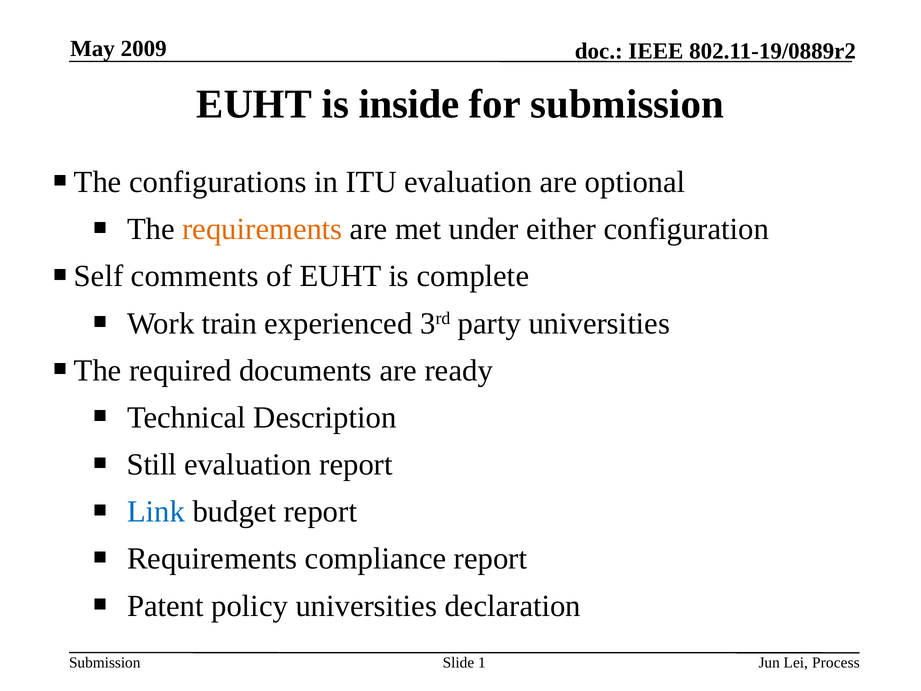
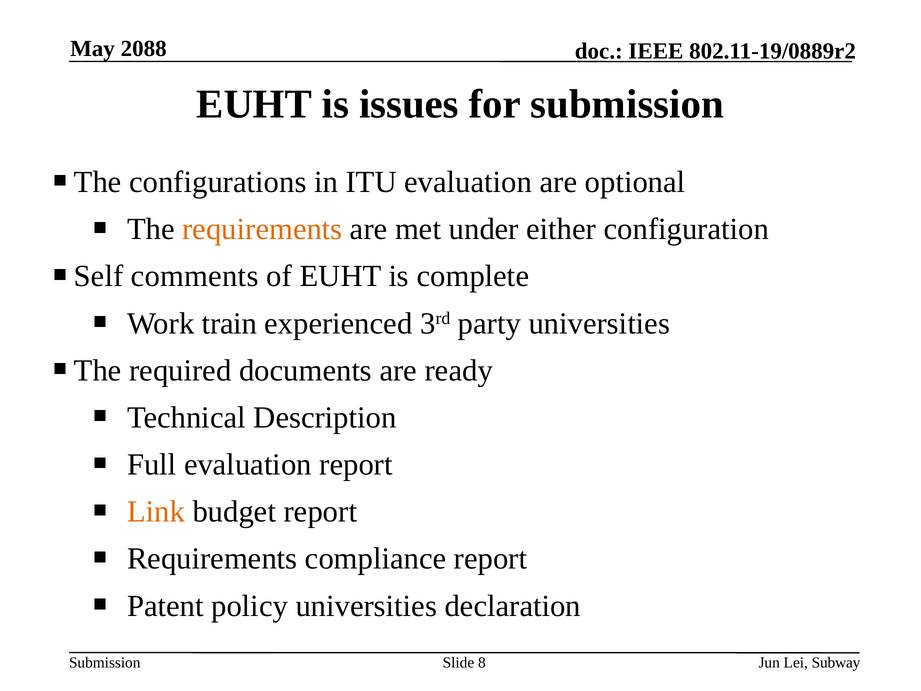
2009: 2009 -> 2088 (144, 49)
inside: inside -> issues (409, 104)
Still: Still -> Full (152, 464)
Link colour: blue -> orange (156, 512)
1: 1 -> 8 (482, 662)
Process: Process -> Subway (836, 662)
